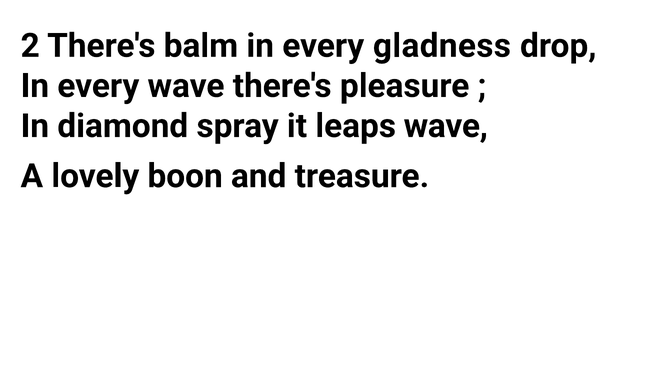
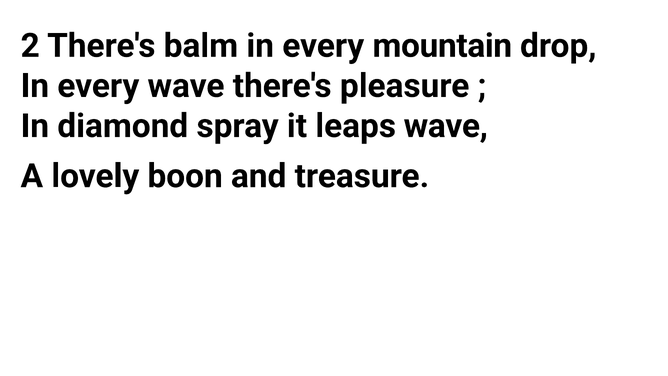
gladness: gladness -> mountain (442, 46)
